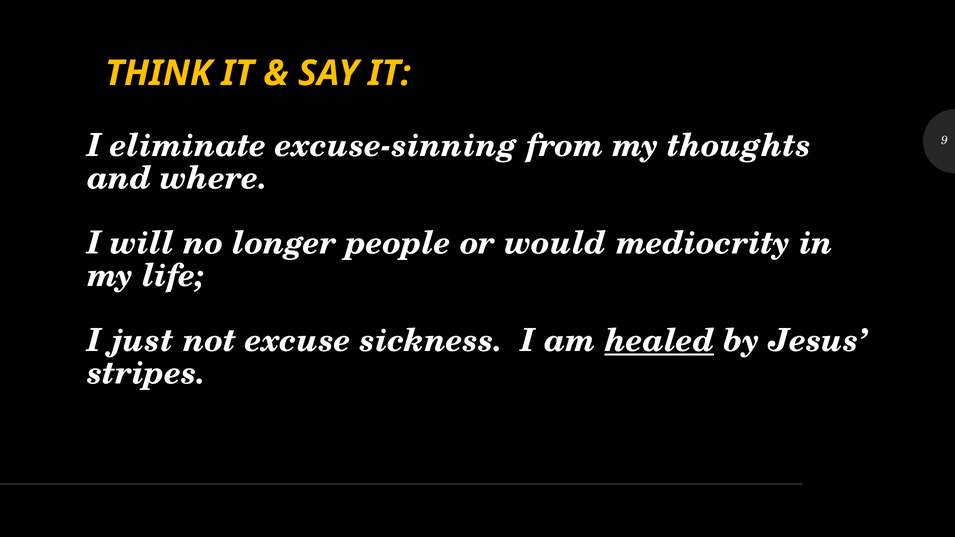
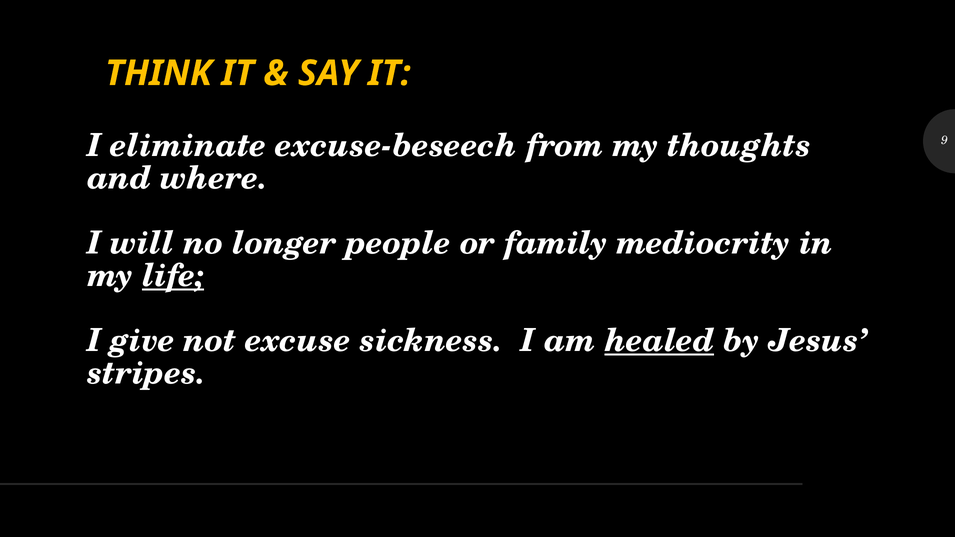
excuse-sinning: excuse-sinning -> excuse-beseech (396, 146)
would: would -> family (556, 244)
life underline: none -> present (173, 276)
just: just -> give (142, 341)
